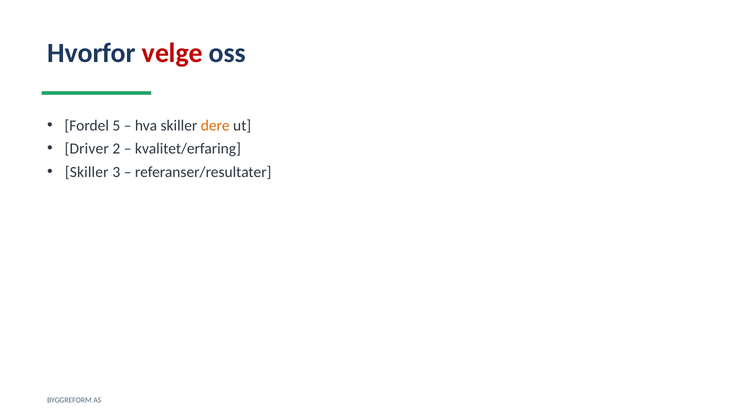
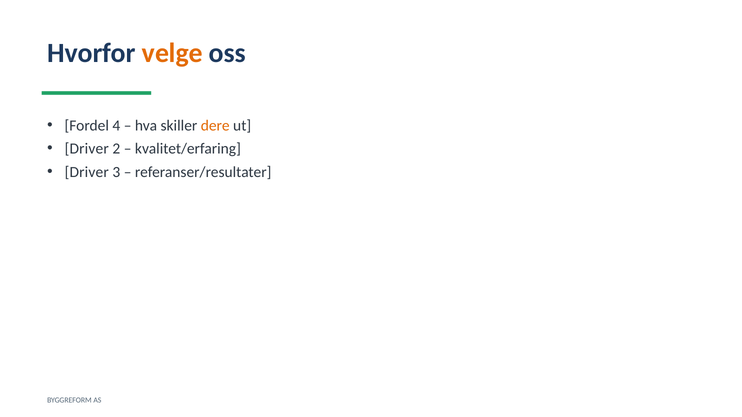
velge colour: red -> orange (172, 53)
5: 5 -> 4 (116, 126)
Skiller: Skiller -> Driver (87, 172)
